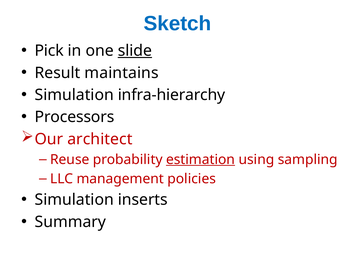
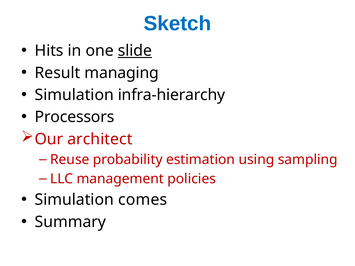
Pick: Pick -> Hits (49, 51)
maintains: maintains -> managing (122, 73)
estimation underline: present -> none (201, 160)
inserts: inserts -> comes (143, 200)
